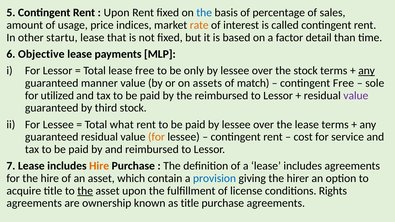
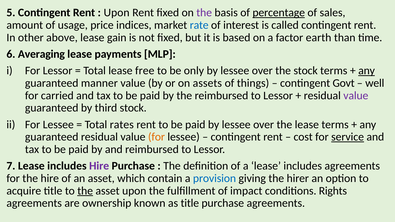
the colour: blue -> purple (204, 13)
percentage underline: none -> present (279, 13)
rate colour: orange -> blue (199, 25)
startu: startu -> above (62, 38)
that: that -> gain (117, 38)
detail: detail -> earth (319, 38)
Objective: Objective -> Averaging (41, 54)
match: match -> things (253, 83)
contingent Free: Free -> Govt (344, 83)
sole: sole -> well (375, 83)
utilized: utilized -> carried (57, 96)
what: what -> rates (122, 125)
service underline: none -> present (348, 137)
Hire colour: orange -> purple (99, 166)
license: license -> impact (246, 191)
